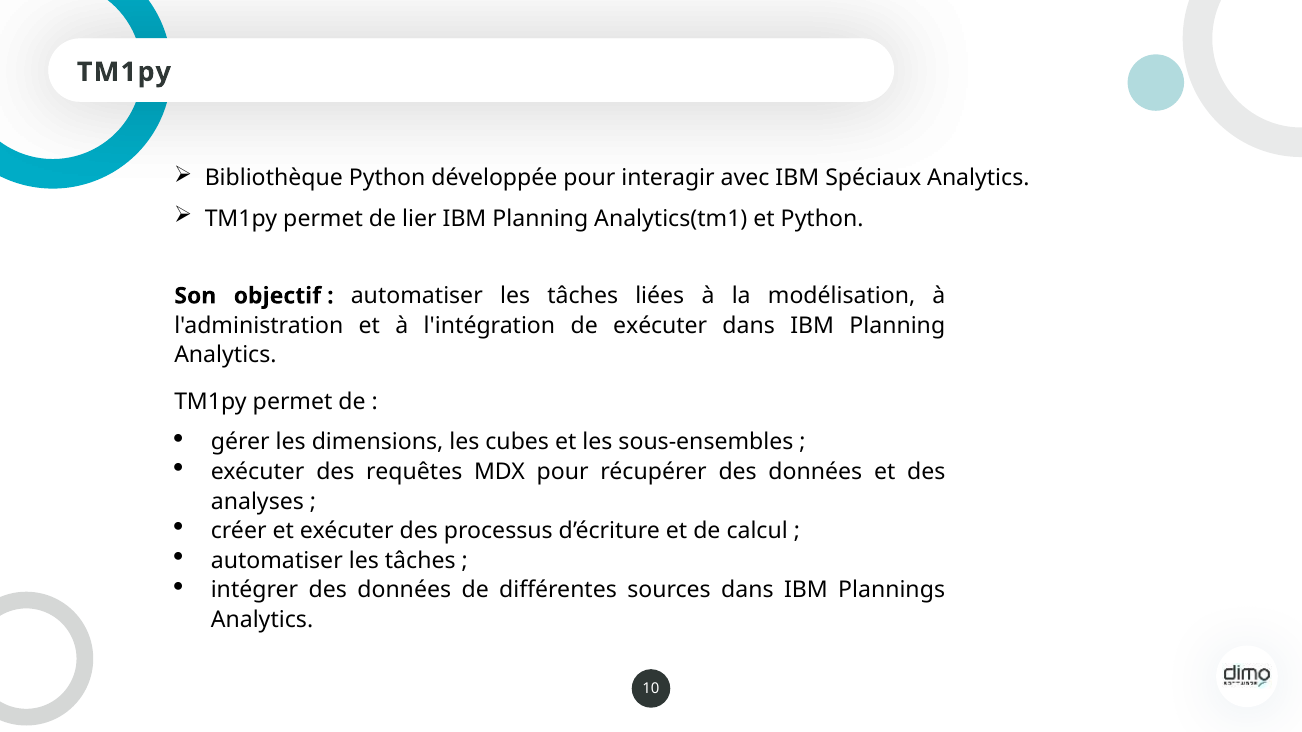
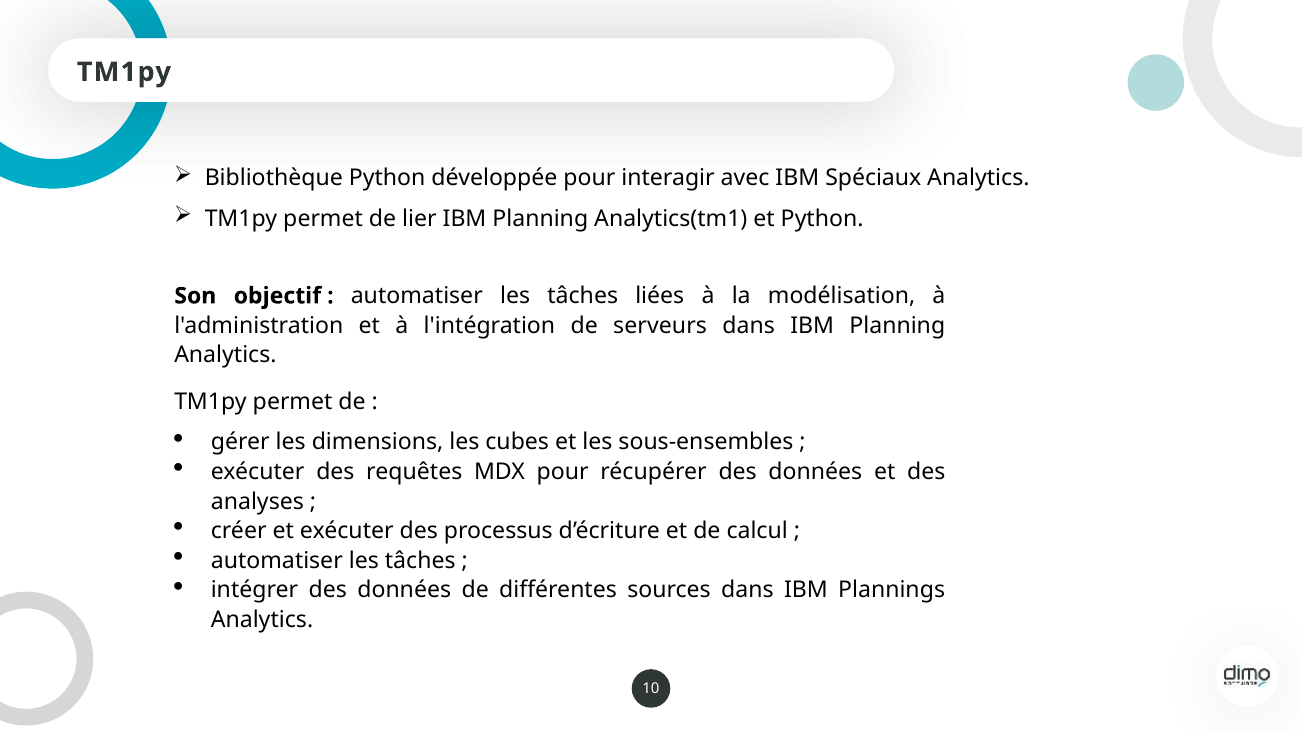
de exécuter: exécuter -> serveurs (660, 326)
